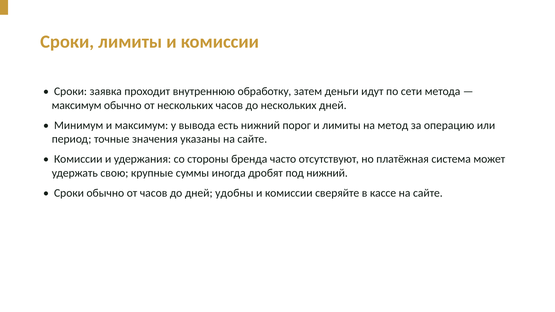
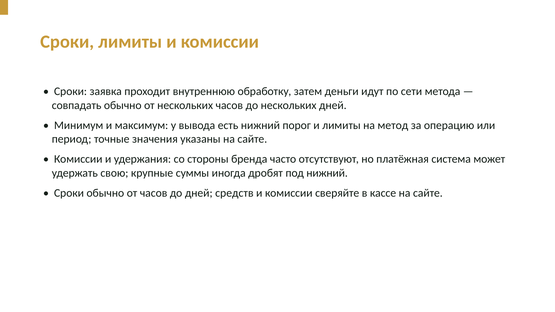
максимум: максимум -> совпадать (77, 105)
удобны: удобны -> средств (234, 193)
